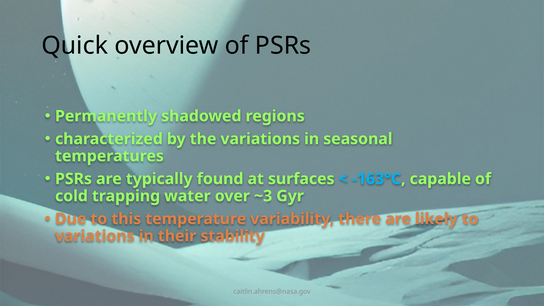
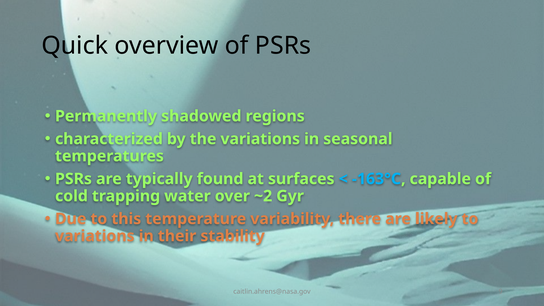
~3: ~3 -> ~2 (263, 196)
